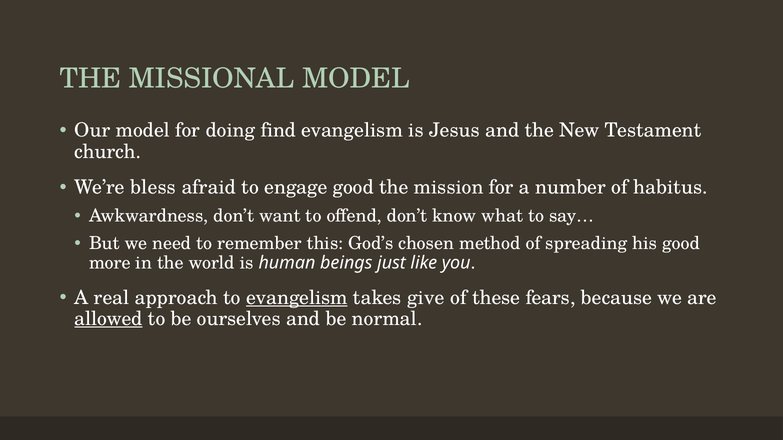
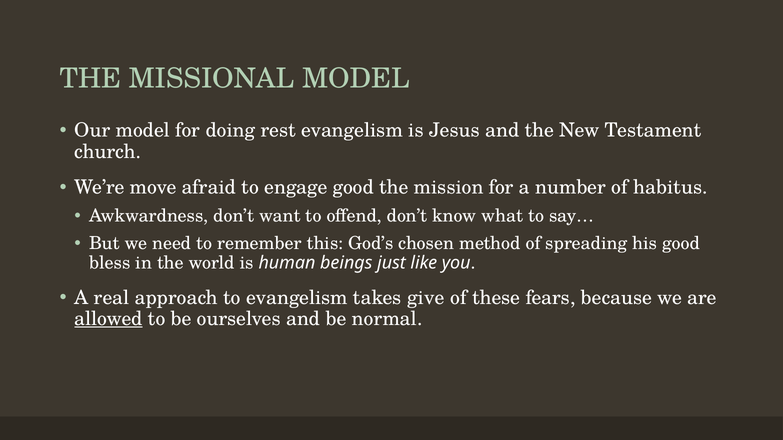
find: find -> rest (278, 131)
bless: bless -> move (153, 188)
more: more -> bless (110, 263)
evangelism underline: present -> none (297, 298)
